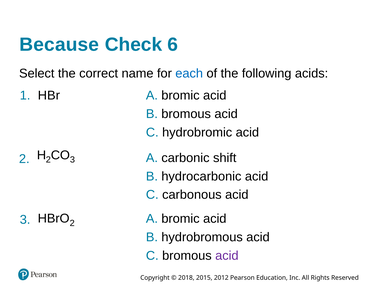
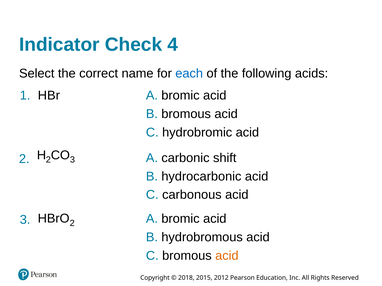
Because: Because -> Indicator (59, 45)
6: 6 -> 4 (173, 45)
acid colour: purple -> orange (227, 256)
